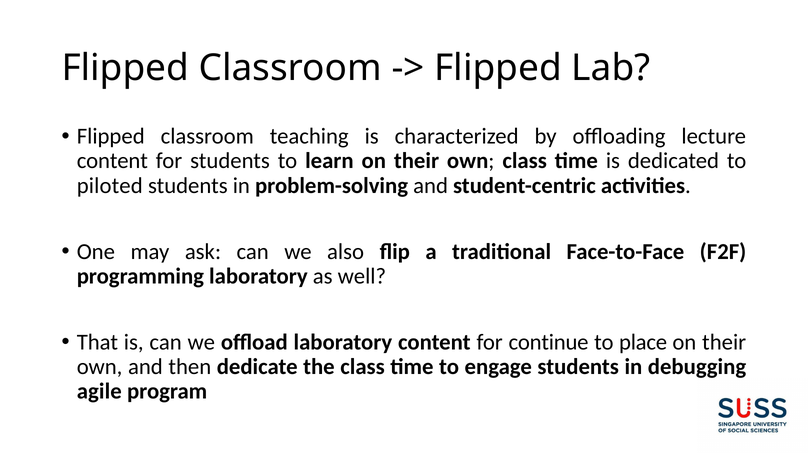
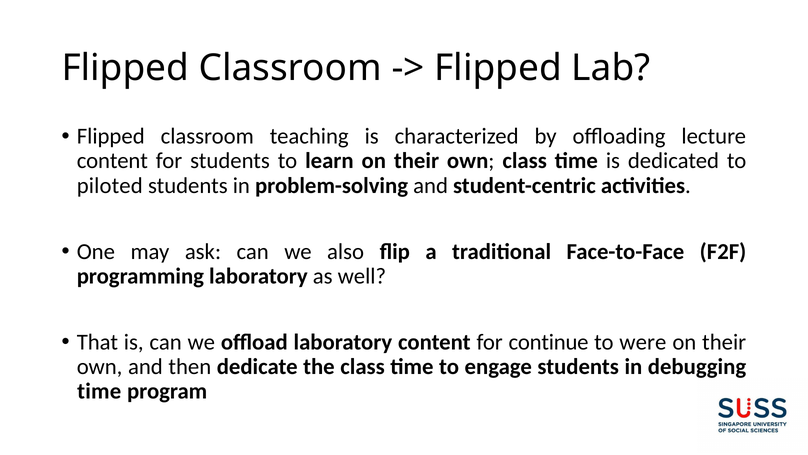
place: place -> were (643, 342)
agile: agile -> time (99, 391)
